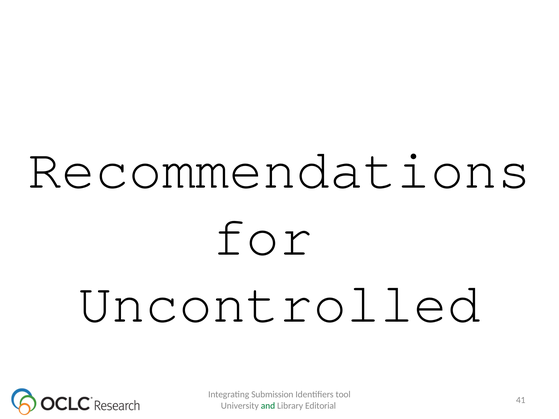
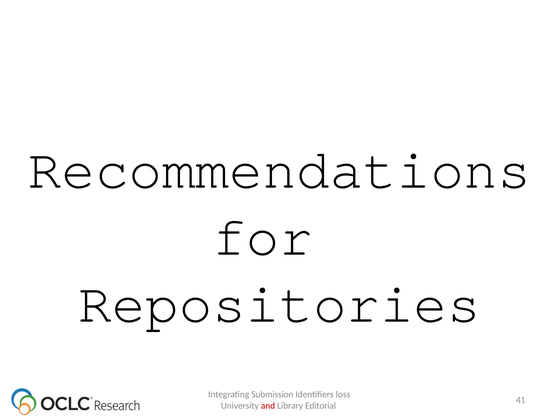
Uncontrolled: Uncontrolled -> Repositories (279, 304)
tool: tool -> loss (343, 395)
and colour: green -> red (268, 406)
